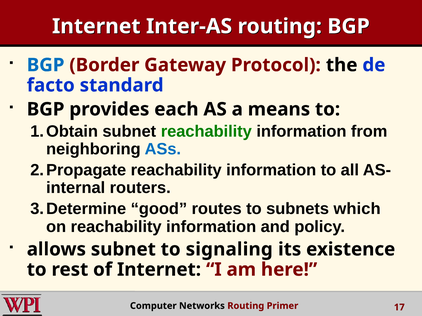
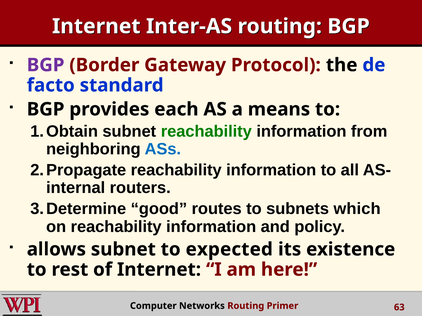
BGP colour: blue -> purple (46, 65)
signaling: signaling -> expected (229, 250)
17: 17 -> 63 (399, 308)
